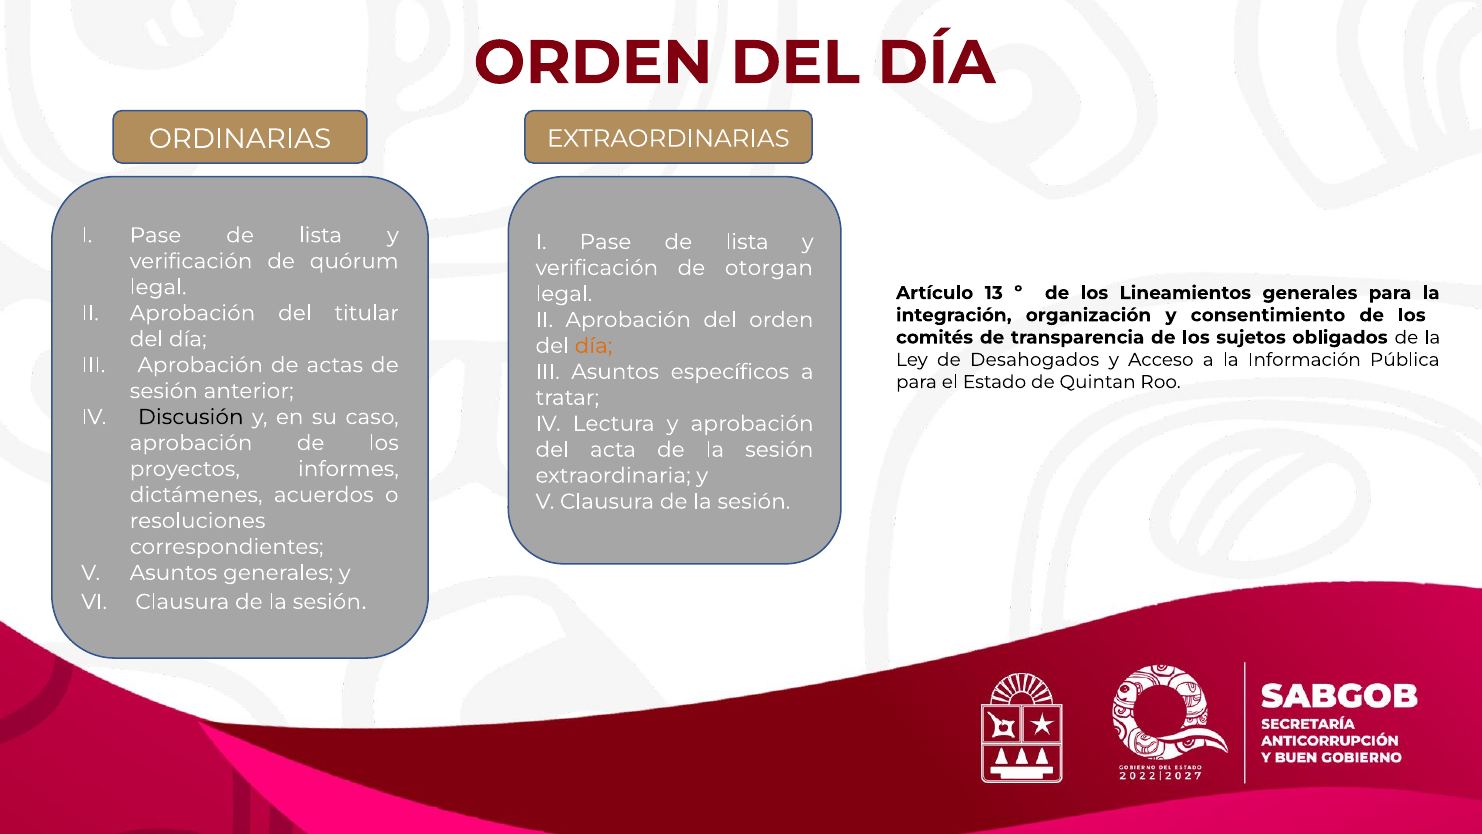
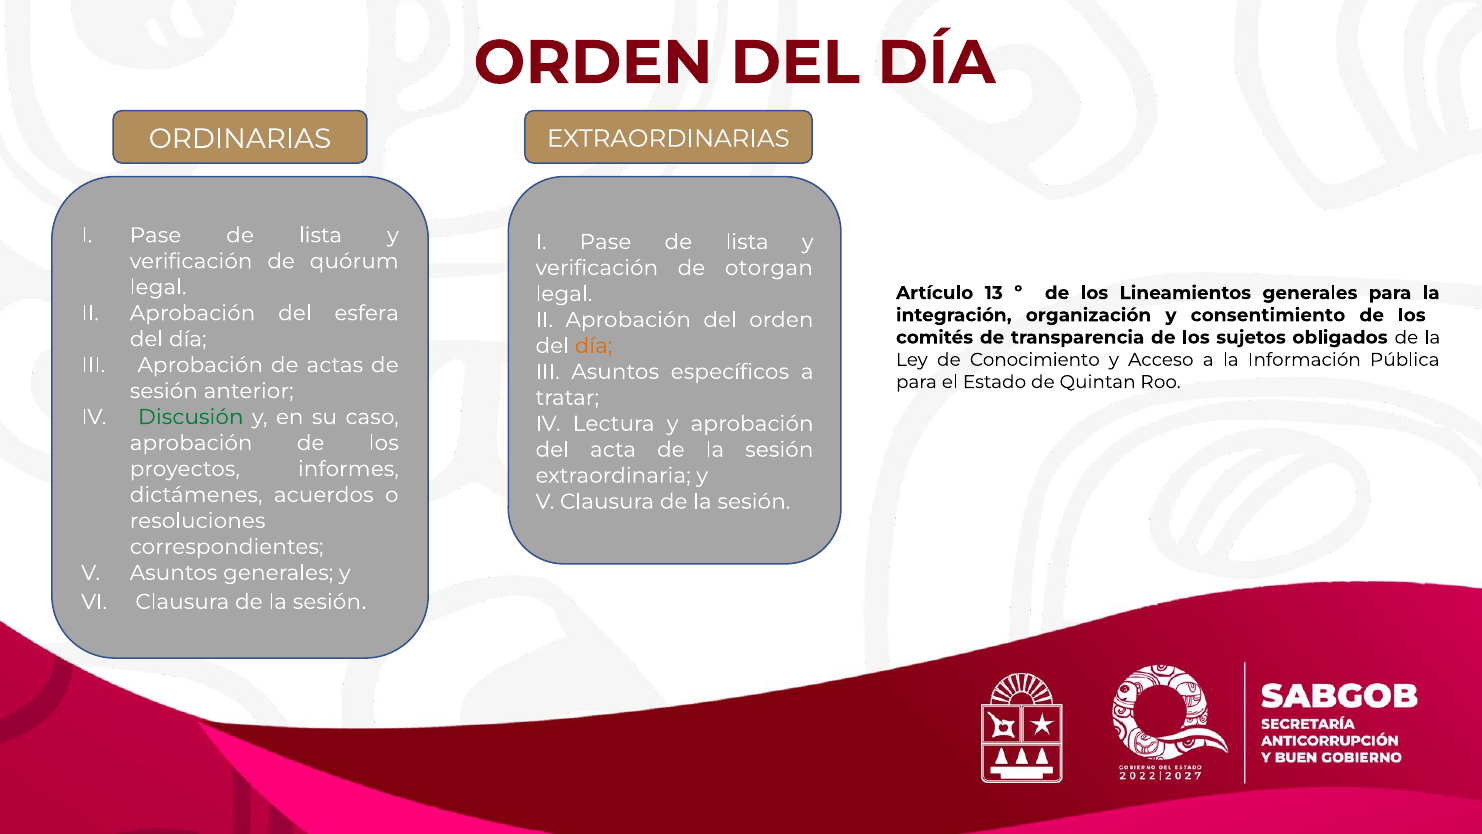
titular: titular -> esfera (367, 313)
Desahogados: Desahogados -> Conocimiento (1035, 360)
Discusión colour: black -> green (191, 417)
